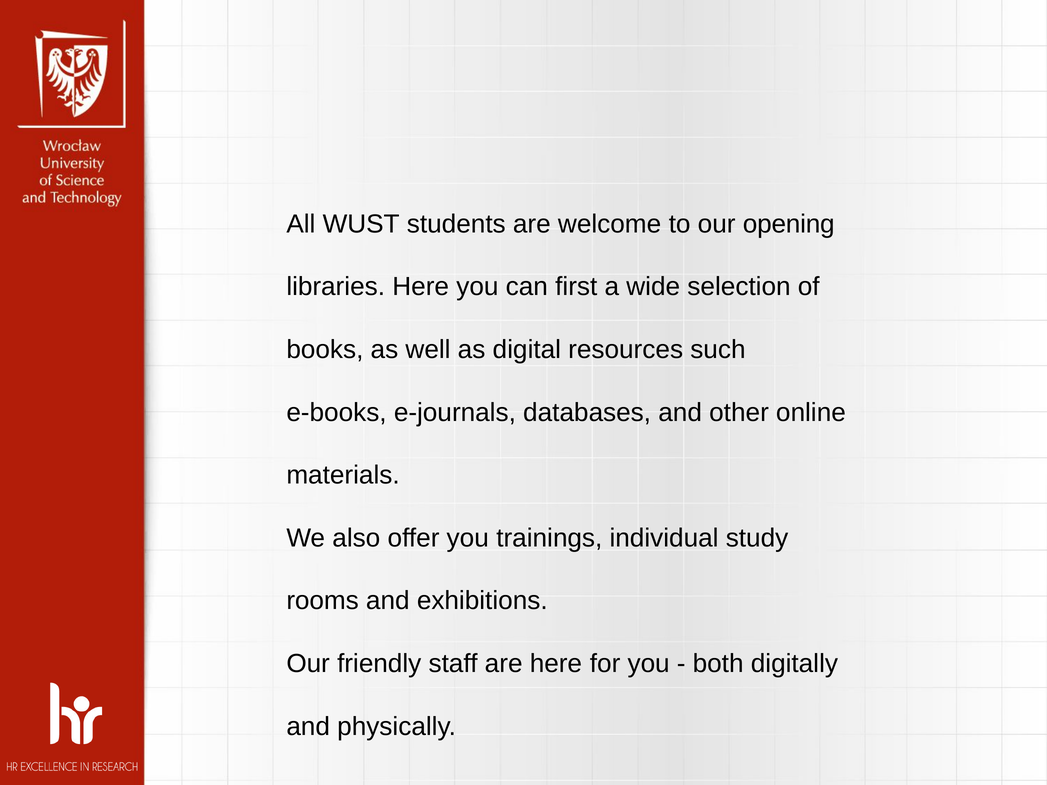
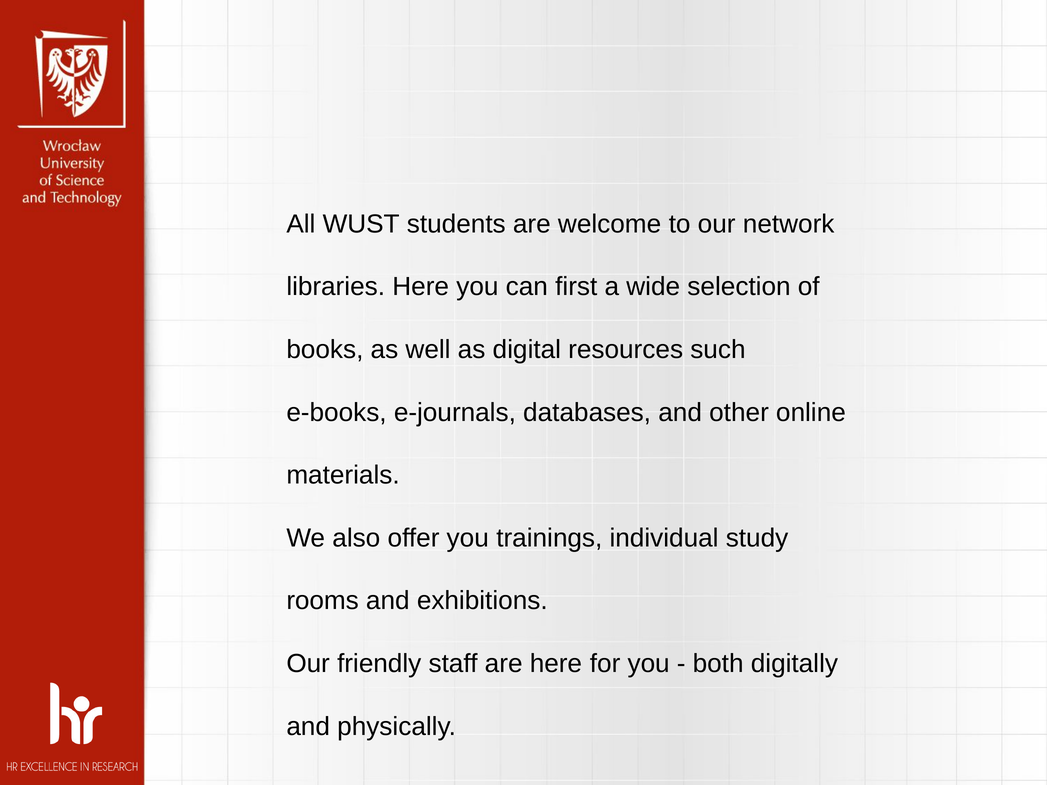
opening: opening -> network (789, 224)
